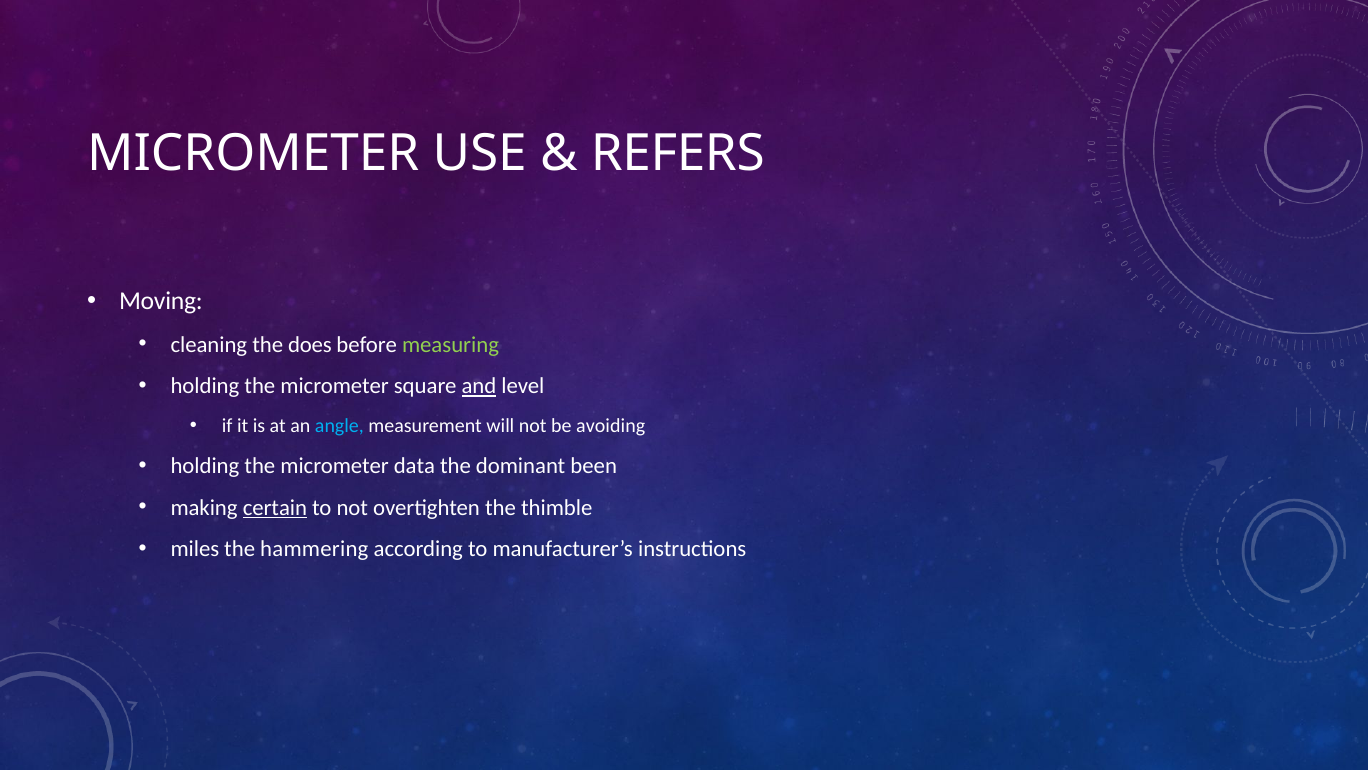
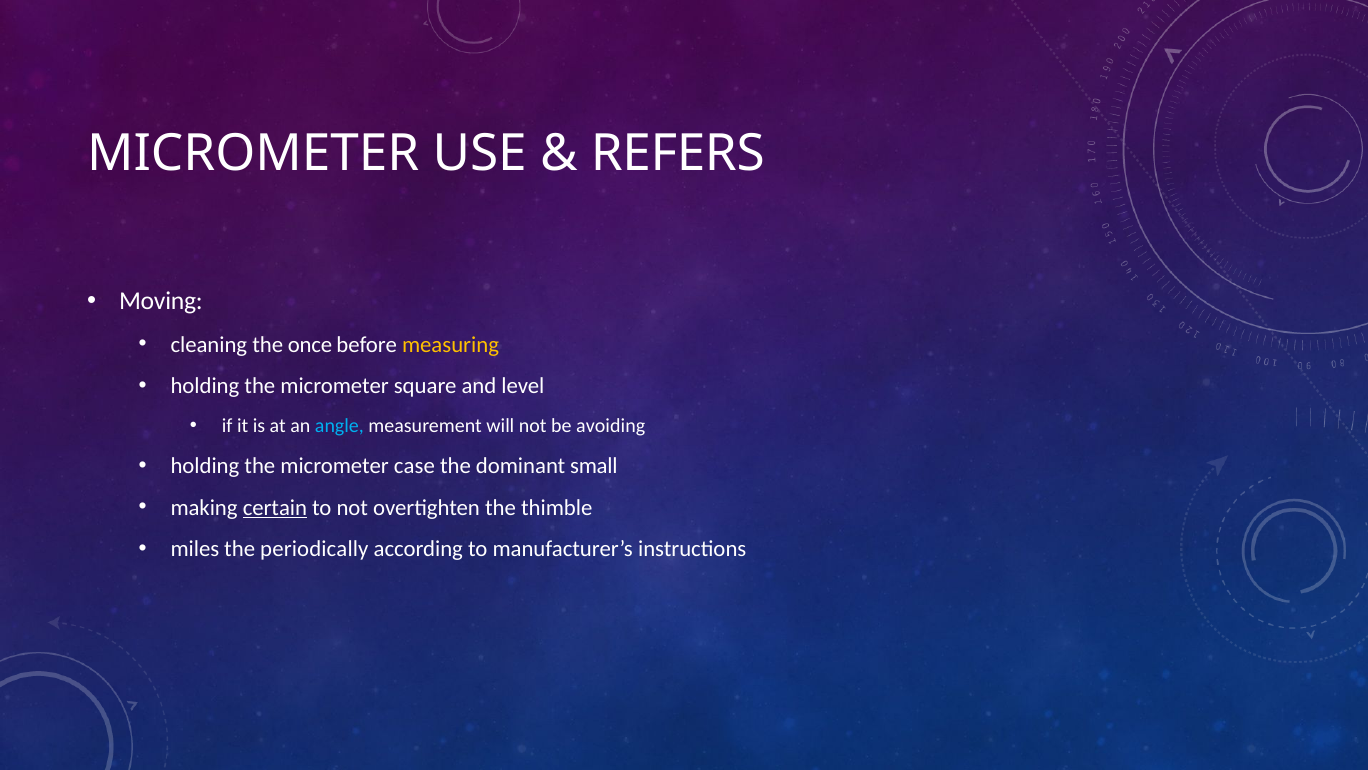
does: does -> once (310, 344)
measuring colour: light green -> yellow (451, 344)
and underline: present -> none (479, 386)
data: data -> case (414, 466)
been: been -> small (594, 466)
hammering: hammering -> periodically (314, 549)
